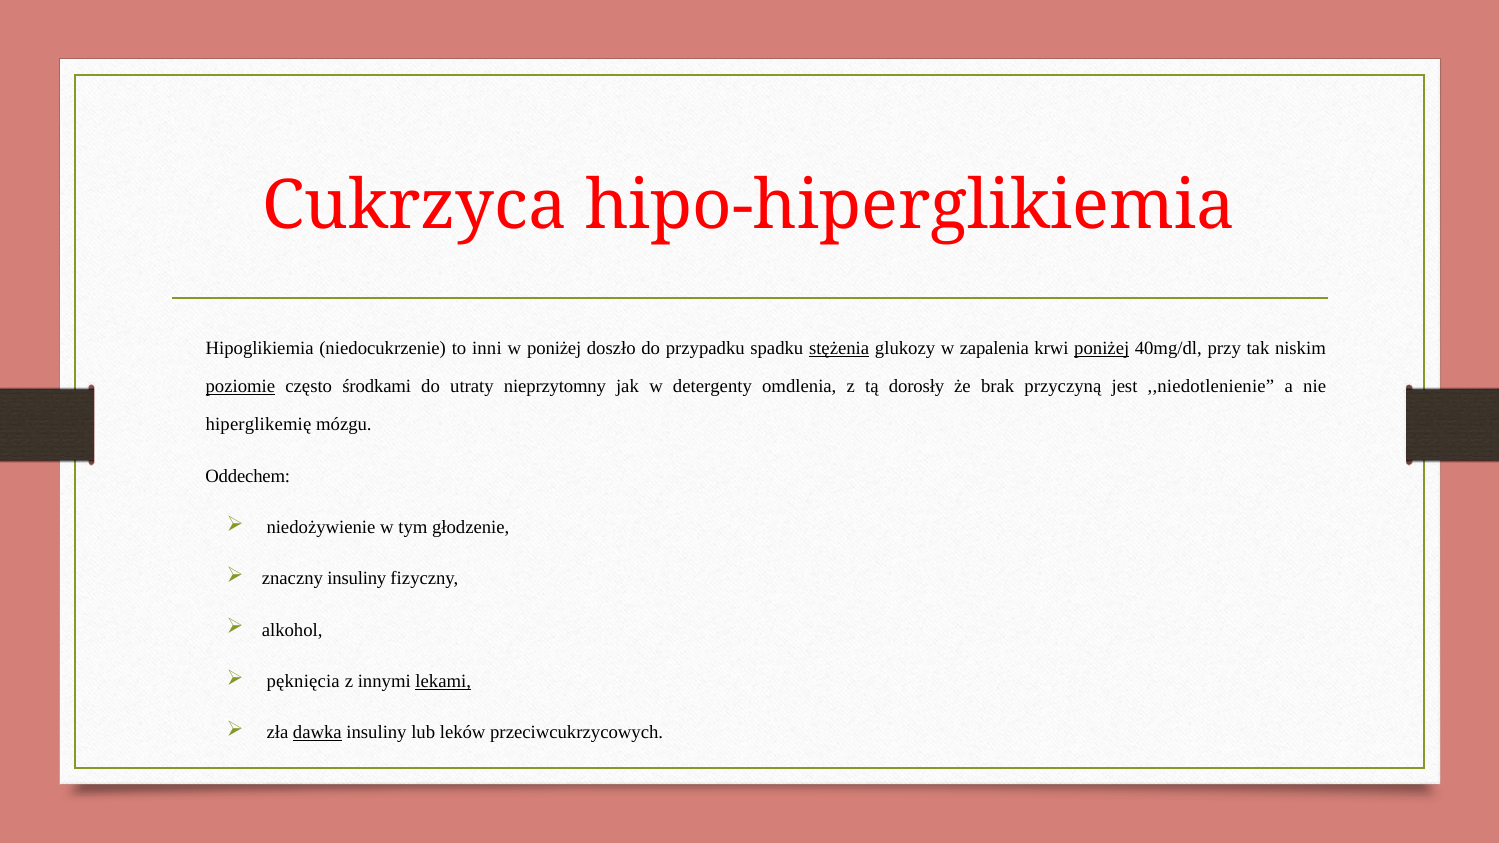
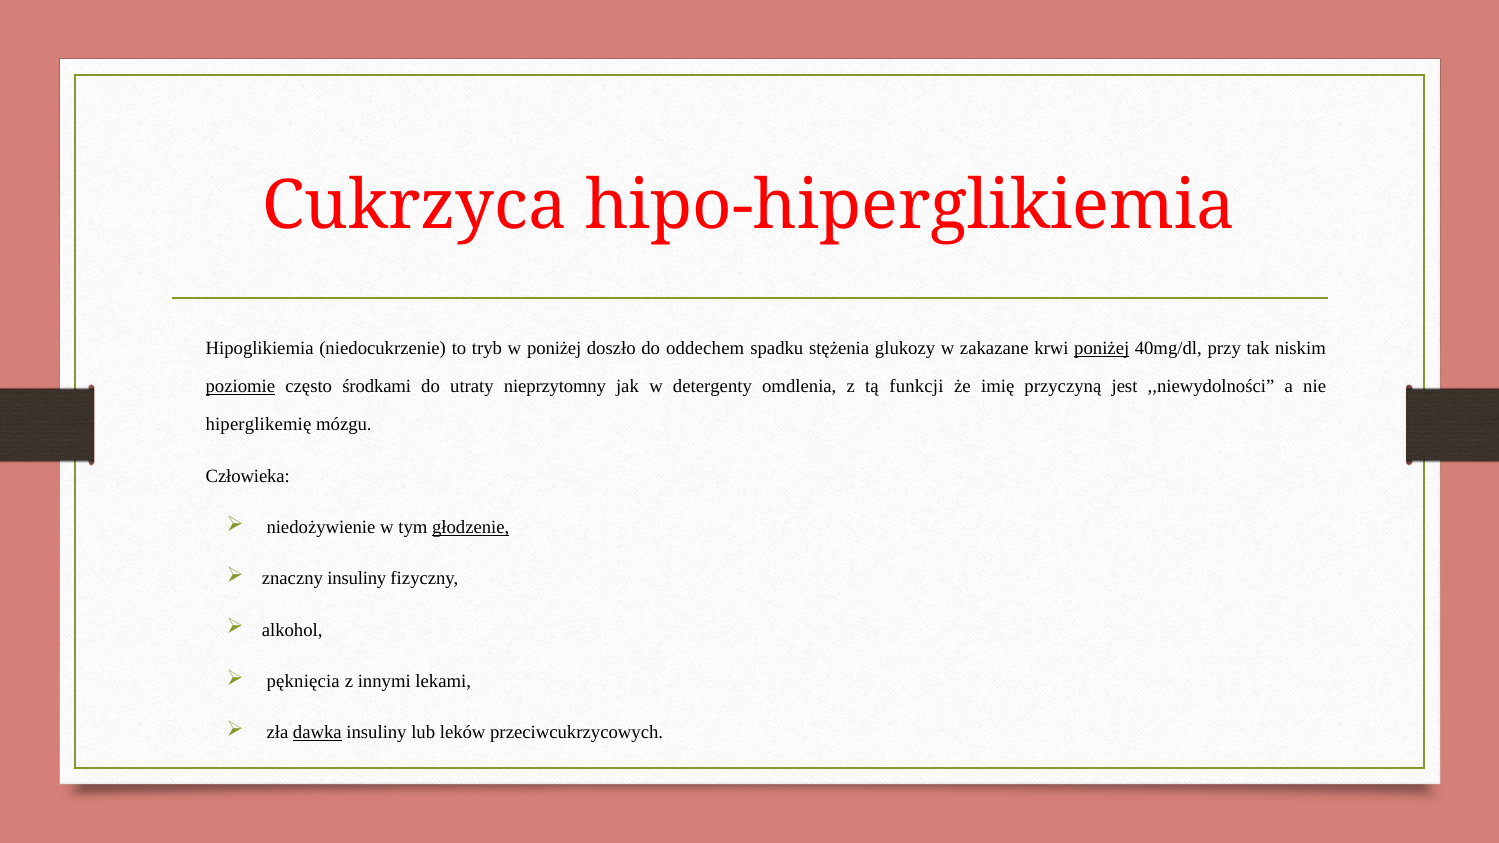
inni: inni -> tryb (487, 348)
przypadku: przypadku -> oddechem (705, 348)
stężenia underline: present -> none (839, 348)
zapalenia: zapalenia -> zakazane (994, 348)
dorosły: dorosły -> funkcji (916, 386)
brak: brak -> imię (998, 386)
,,niedotlenienie: ,,niedotlenienie -> ,,niewydolności (1211, 386)
Oddechem: Oddechem -> Człowieka (248, 476)
głodzenie underline: none -> present (471, 527)
lekami underline: present -> none (443, 681)
